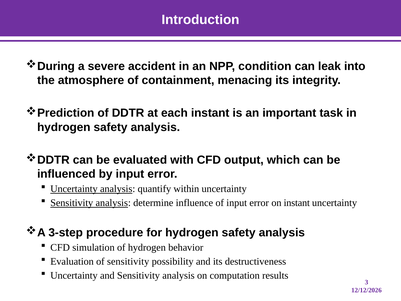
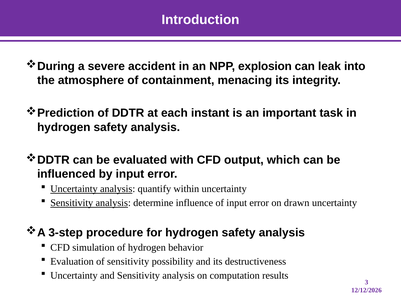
condition: condition -> explosion (265, 66)
on instant: instant -> drawn (297, 203)
